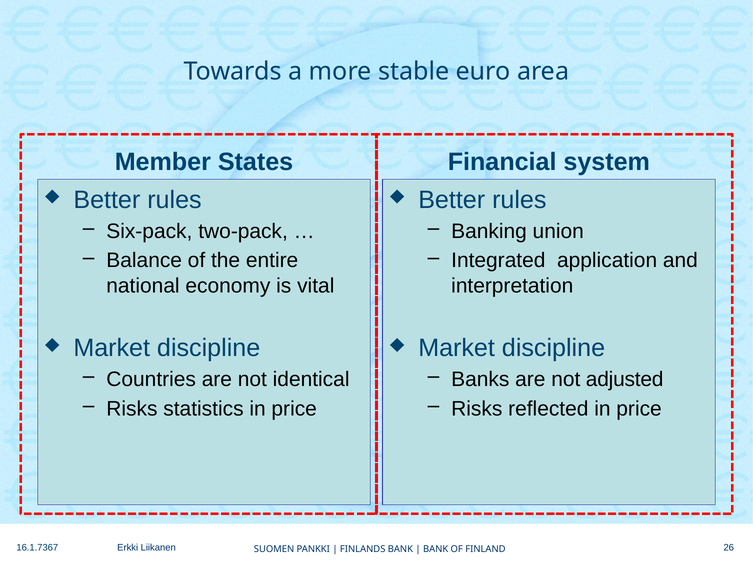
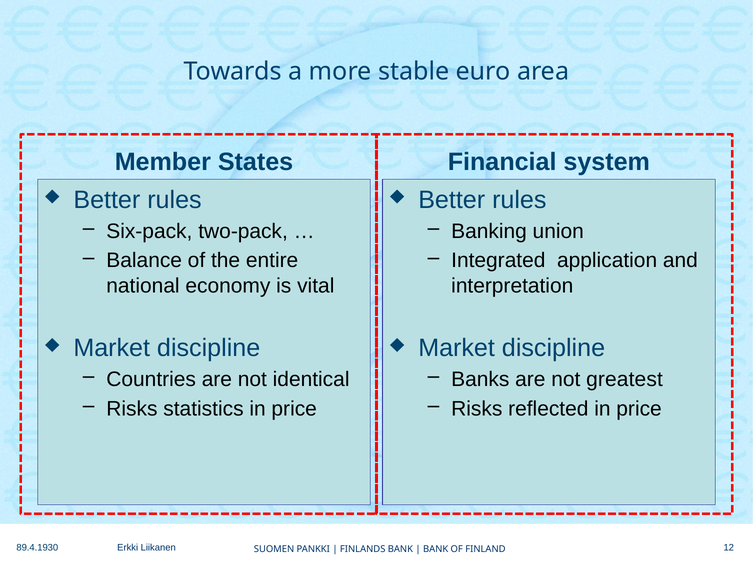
adjusted: adjusted -> greatest (624, 379)
16.1.7367: 16.1.7367 -> 89.4.1930 (37, 547)
26: 26 -> 12 (729, 547)
